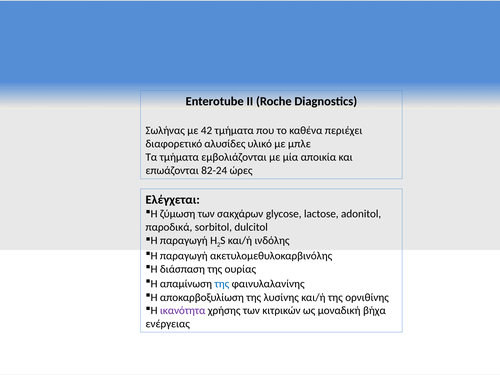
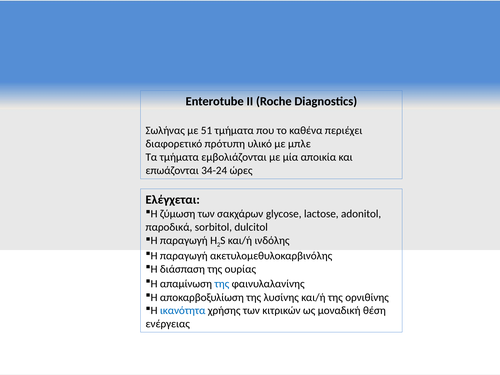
42: 42 -> 51 (207, 130)
αλυσίδες: αλυσίδες -> πρότυπη (225, 144)
82-24: 82-24 -> 34-24 (214, 170)
ικανότητα colour: purple -> blue (183, 311)
βήχα: βήχα -> θέση (374, 311)
